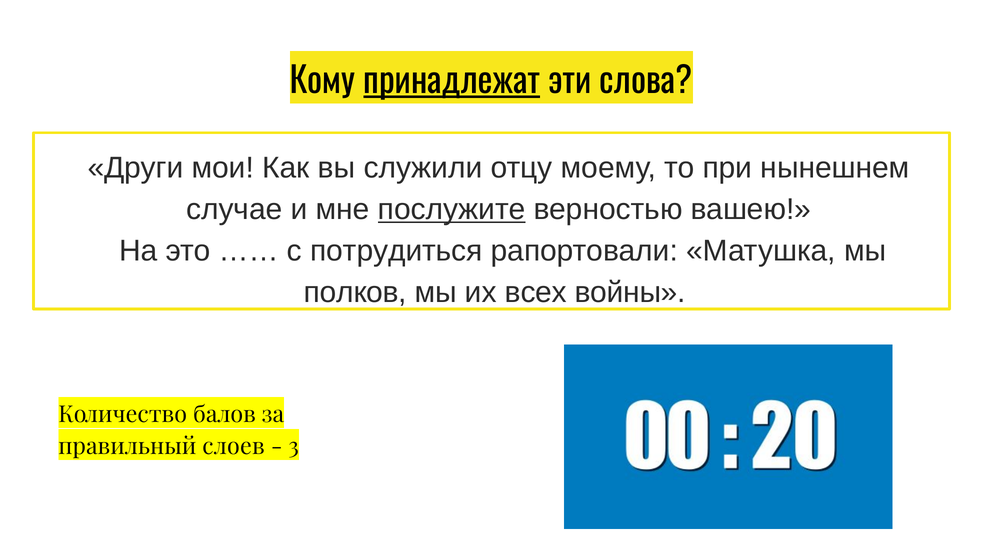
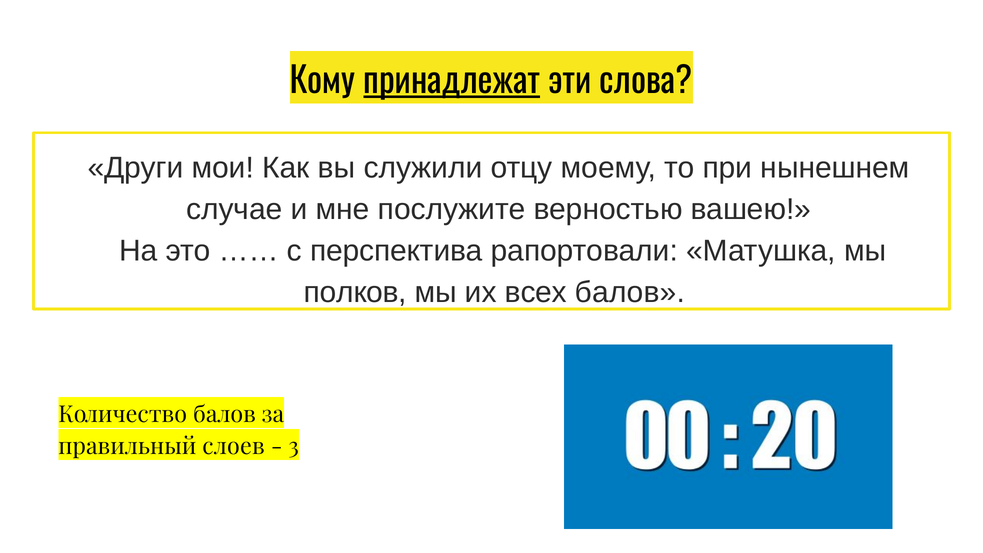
послужите underline: present -> none (452, 209)
потрудиться: потрудиться -> перспектива (396, 251)
всех войны: войны -> балов (630, 292)
